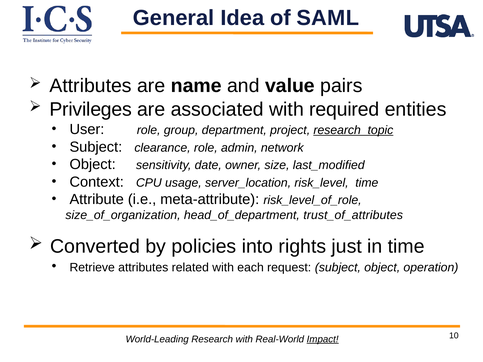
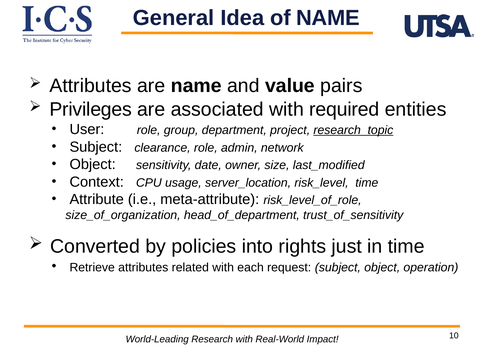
of SAML: SAML -> NAME (328, 18)
trust_of_attributes: trust_of_attributes -> trust_of_sensitivity (353, 215)
Impact underline: present -> none (323, 339)
